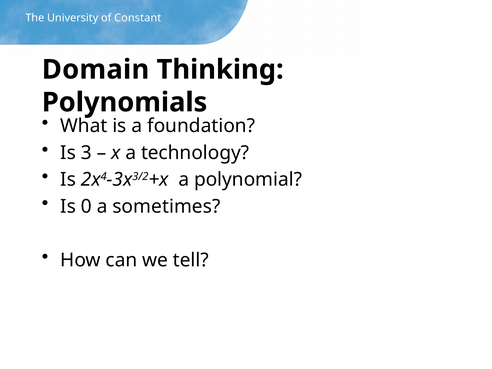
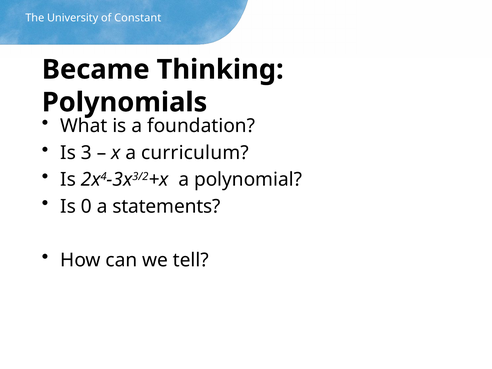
Domain: Domain -> Became (96, 70)
technology: technology -> curriculum (195, 153)
sometimes: sometimes -> statements (166, 206)
